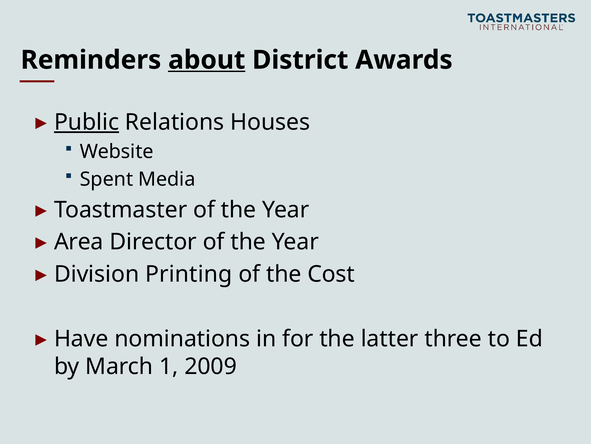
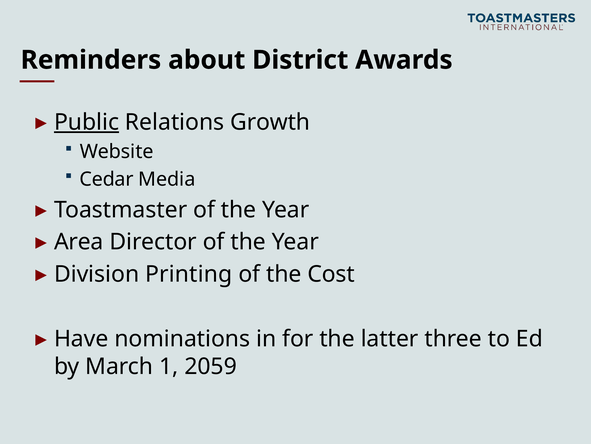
about underline: present -> none (207, 60)
Houses: Houses -> Growth (270, 122)
Spent: Spent -> Cedar (107, 179)
2009: 2009 -> 2059 (211, 366)
